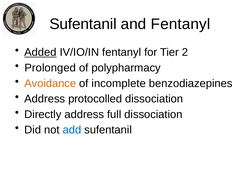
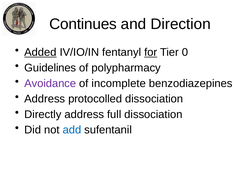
Sufentanil: Sufentanil -> Continues (83, 24)
and Fentanyl: Fentanyl -> Direction (181, 24)
for underline: none -> present (151, 52)
2: 2 -> 0 (185, 52)
Prolonged: Prolonged -> Guidelines (50, 68)
Avoidance colour: orange -> purple (50, 84)
